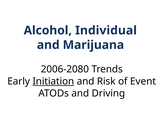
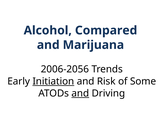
Individual: Individual -> Compared (106, 30)
2006-2080: 2006-2080 -> 2006-2056 (65, 69)
Event: Event -> Some (143, 81)
and underline: none -> present (80, 93)
